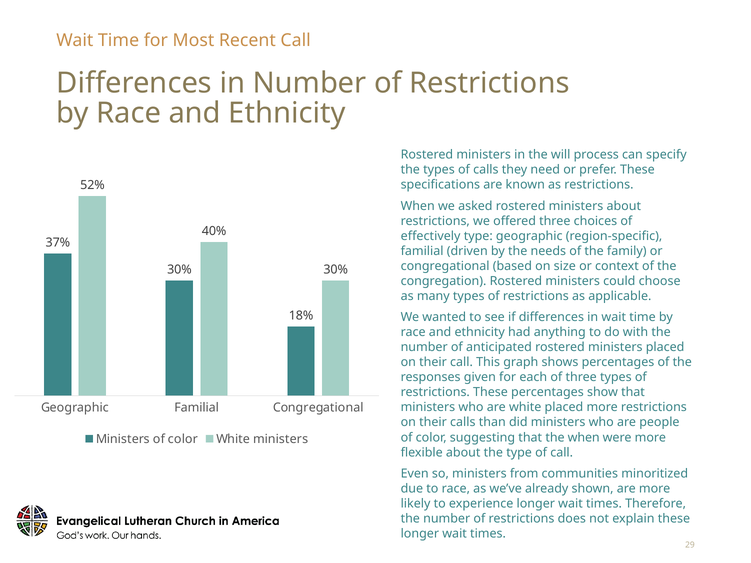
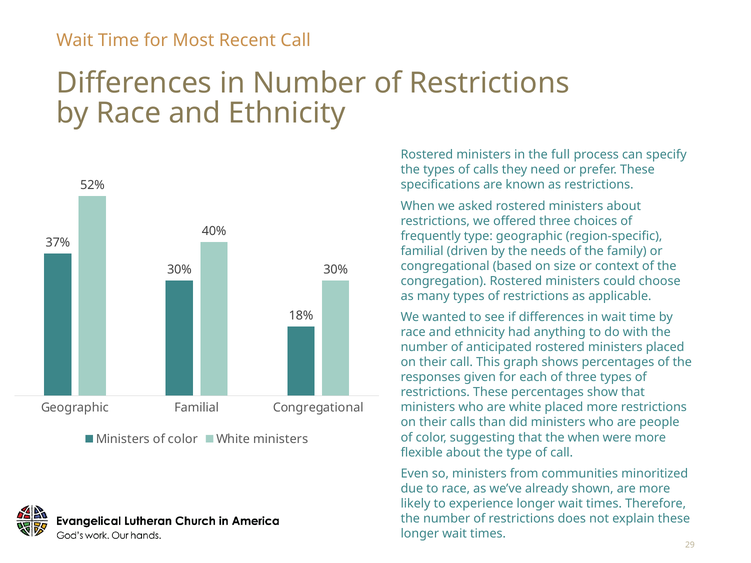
will: will -> full (561, 155)
effectively: effectively -> frequently (431, 236)
